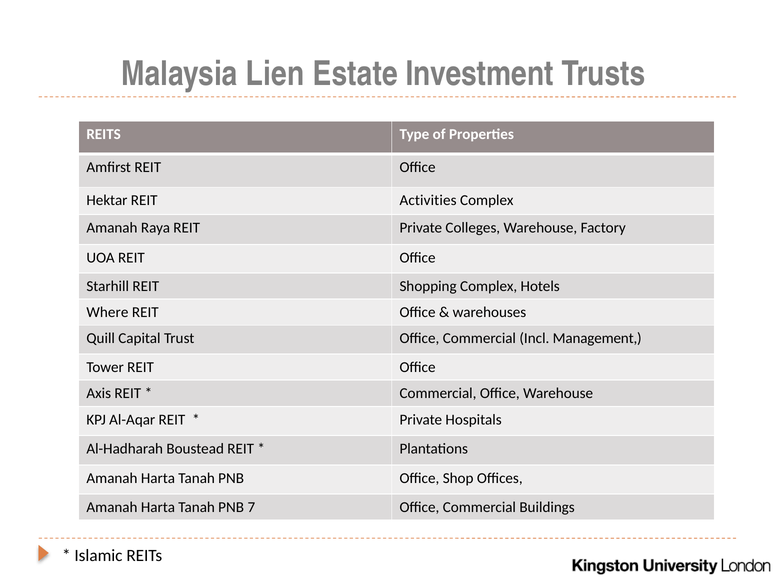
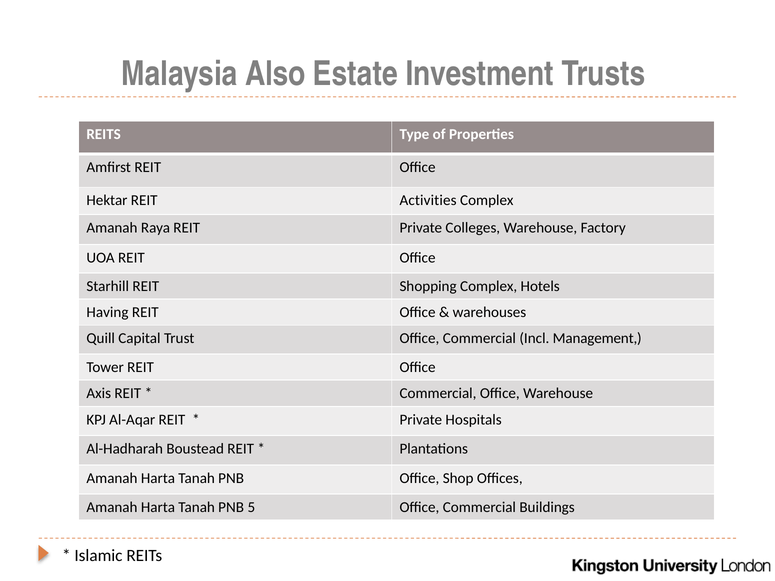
Lien: Lien -> Also (275, 74)
Where: Where -> Having (107, 313)
7: 7 -> 5 (251, 508)
